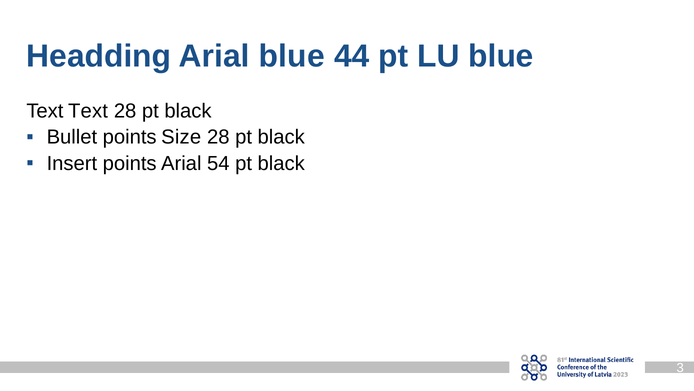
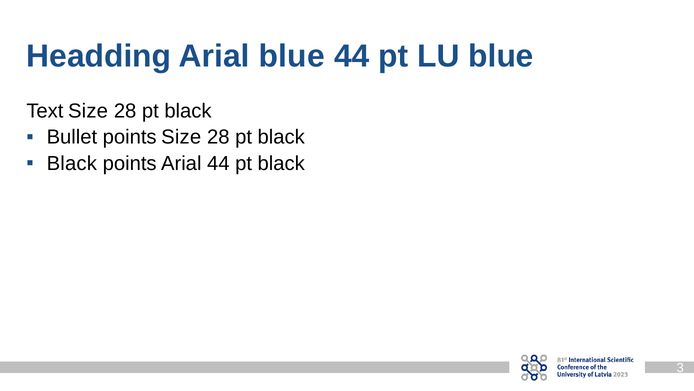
Text Text: Text -> Size (88, 111)
Insert: Insert -> Black (72, 163)
Arial 54: 54 -> 44 (218, 163)
